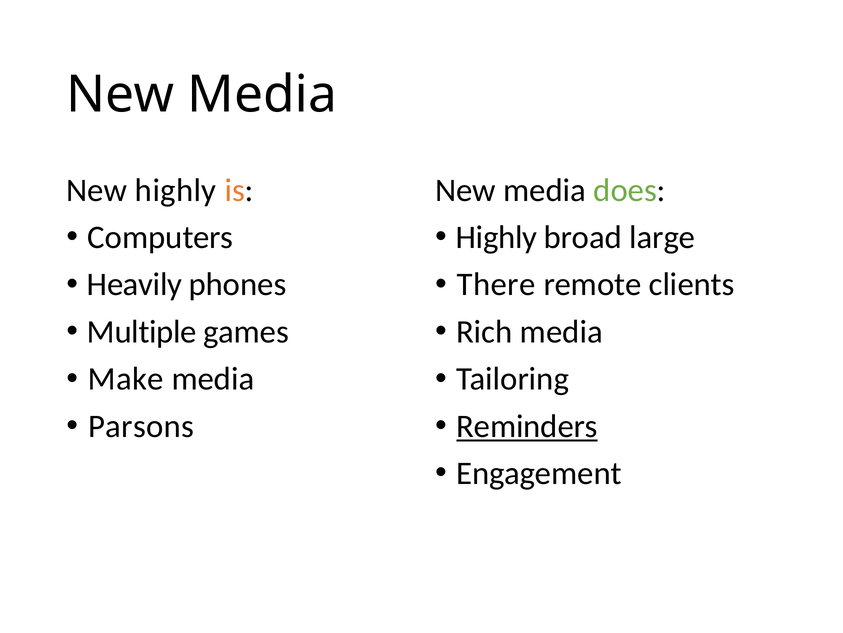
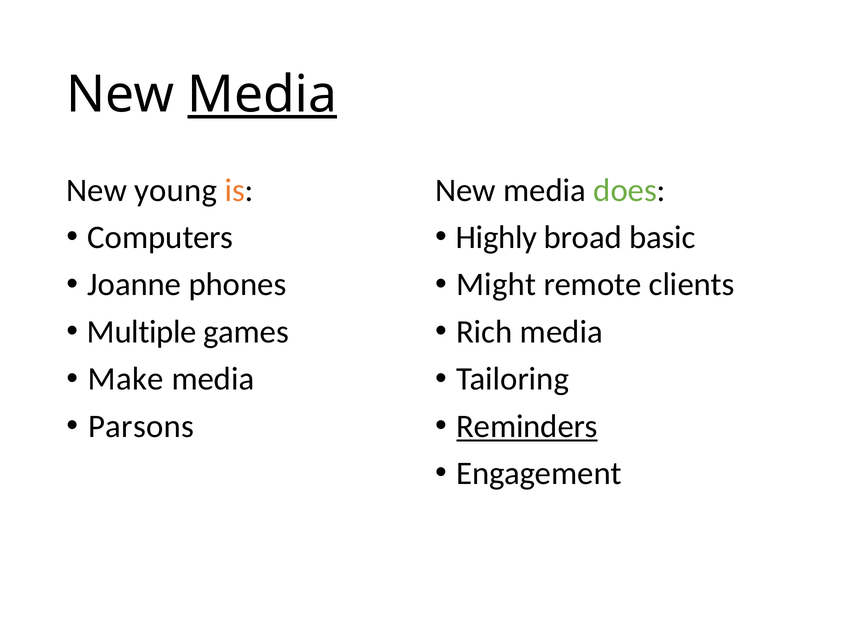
Media underline: none -> present (262, 94)
New highly: highly -> young (176, 190)
large: large -> basic (662, 237)
Heavily: Heavily -> Joanne (134, 284)
There: There -> Might (496, 284)
